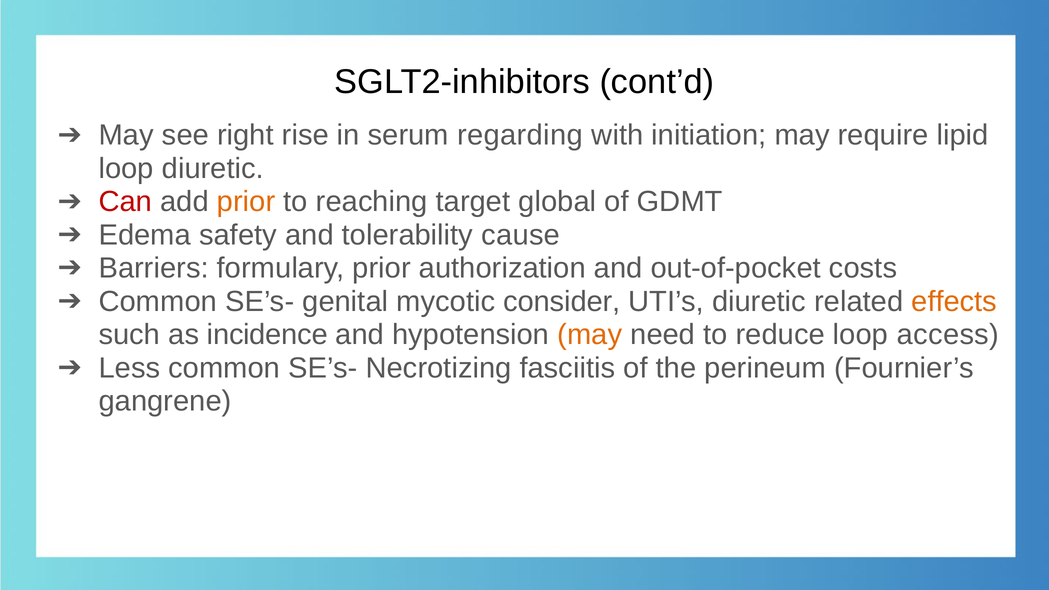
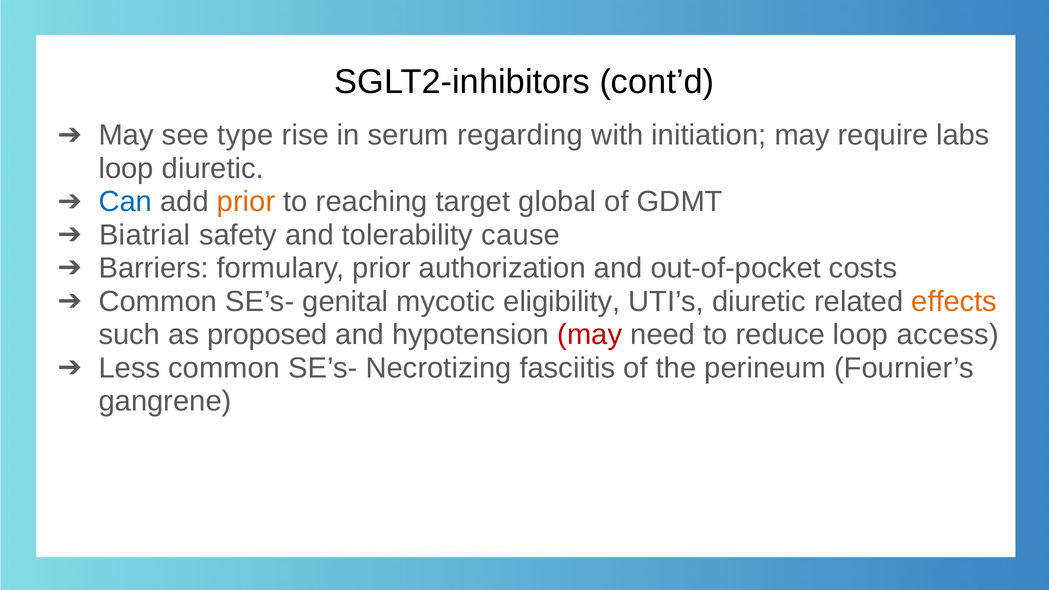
right: right -> type (245, 135)
lipid: lipid -> labs (963, 135)
Can colour: red -> blue (125, 202)
Edema: Edema -> Biatrial (145, 235)
consider: consider -> eligibility (562, 301)
incidence: incidence -> proposed (267, 335)
may colour: orange -> red (590, 335)
